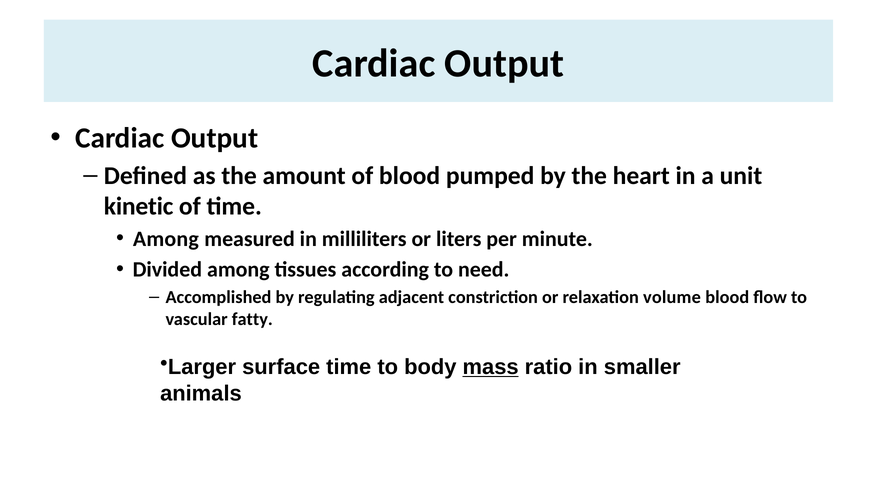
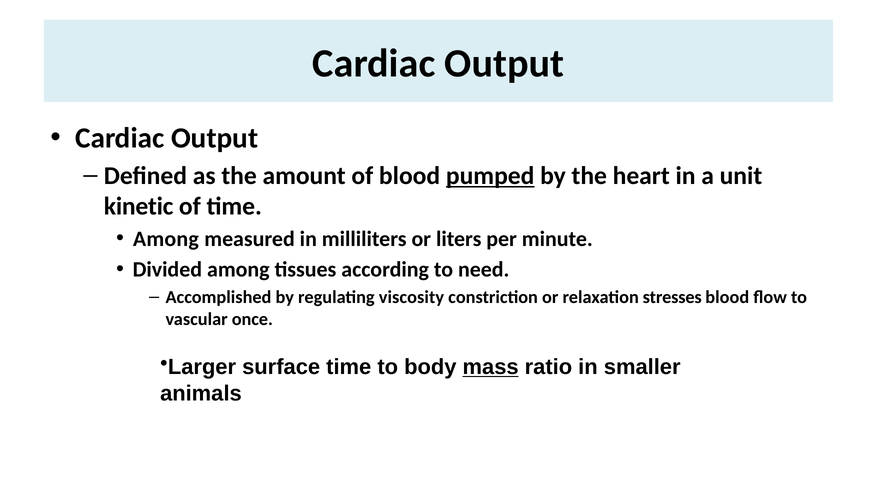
pumped underline: none -> present (490, 176)
adjacent: adjacent -> viscosity (411, 297)
volume: volume -> stresses (672, 297)
fatty: fatty -> once (252, 319)
